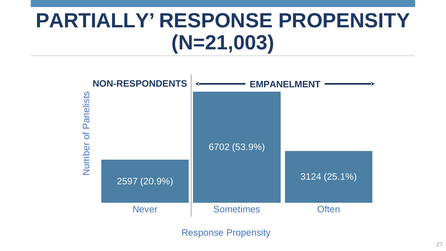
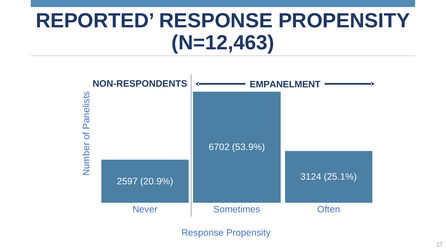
PARTIALLY: PARTIALLY -> REPORTED (95, 21)
N=21,003: N=21,003 -> N=12,463 (223, 43)
